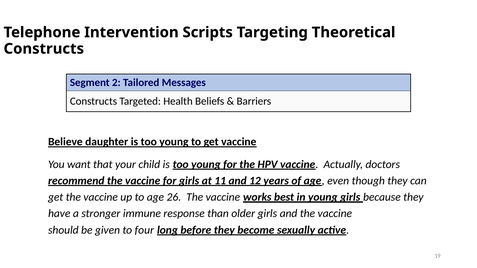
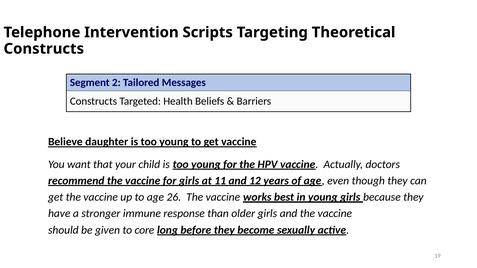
four: four -> core (144, 230)
